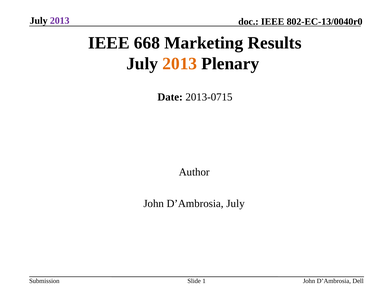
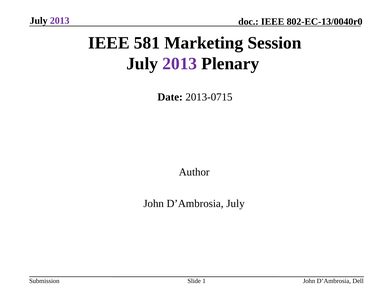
668: 668 -> 581 (147, 43)
Results: Results -> Session (275, 43)
2013 colour: orange -> purple (180, 64)
